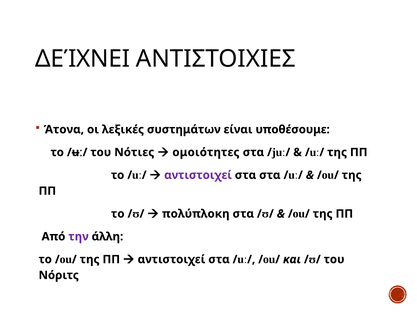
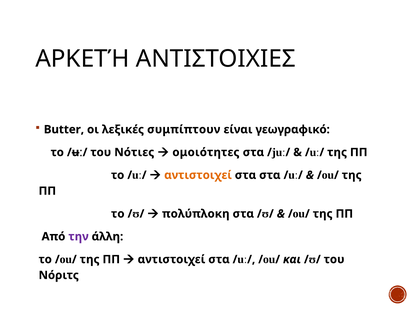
ΔΕΊΧΝΕΙ: ΔΕΊΧΝΕΙ -> ΑΡΚΕΤΉ (83, 59)
Άτονα: Άτονα -> Butter (64, 129)
συστημάτων: συστημάτων -> συμπίπτουν (184, 129)
υποθέσουμε: υποθέσουμε -> γεωγραφικό (293, 129)
αντιστοιχεί colour: purple -> orange (198, 175)
